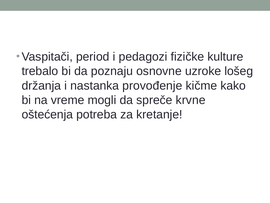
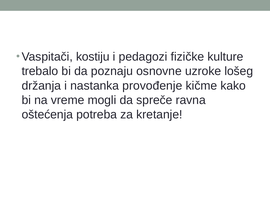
period: period -> kostiju (93, 57)
krvne: krvne -> ravna (191, 100)
